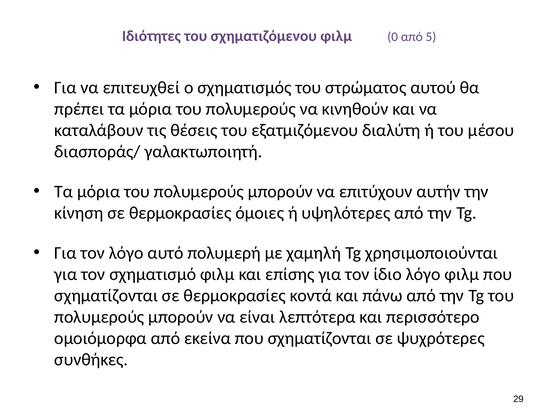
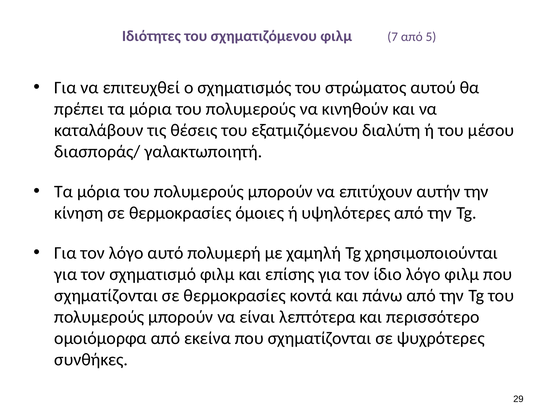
0: 0 -> 7 (393, 37)
